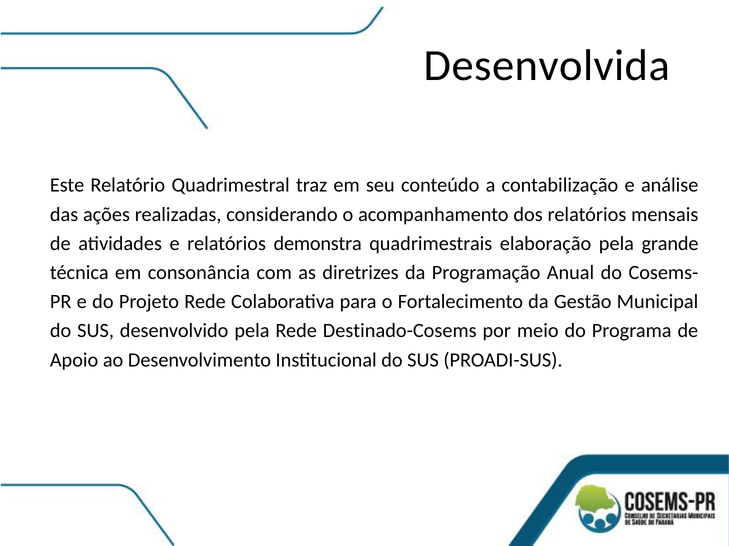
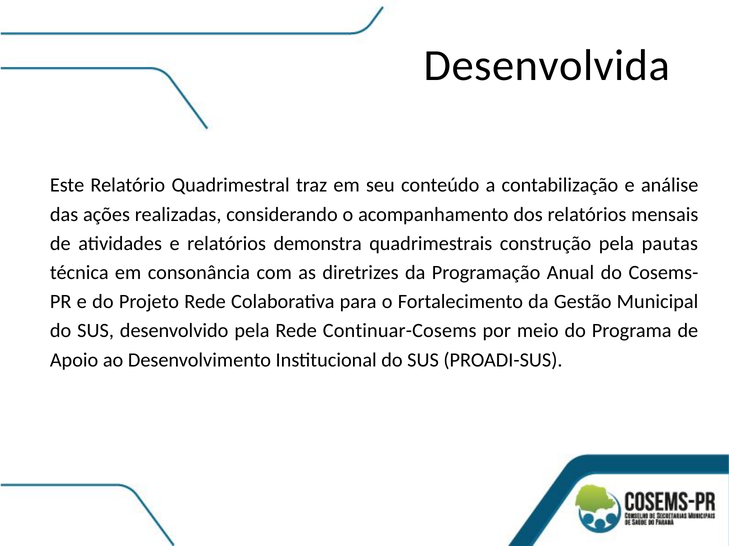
elaboração: elaboração -> construção (546, 244)
grande: grande -> pautas (670, 244)
Destinado-Cosems: Destinado-Cosems -> Continuar-Cosems (400, 331)
